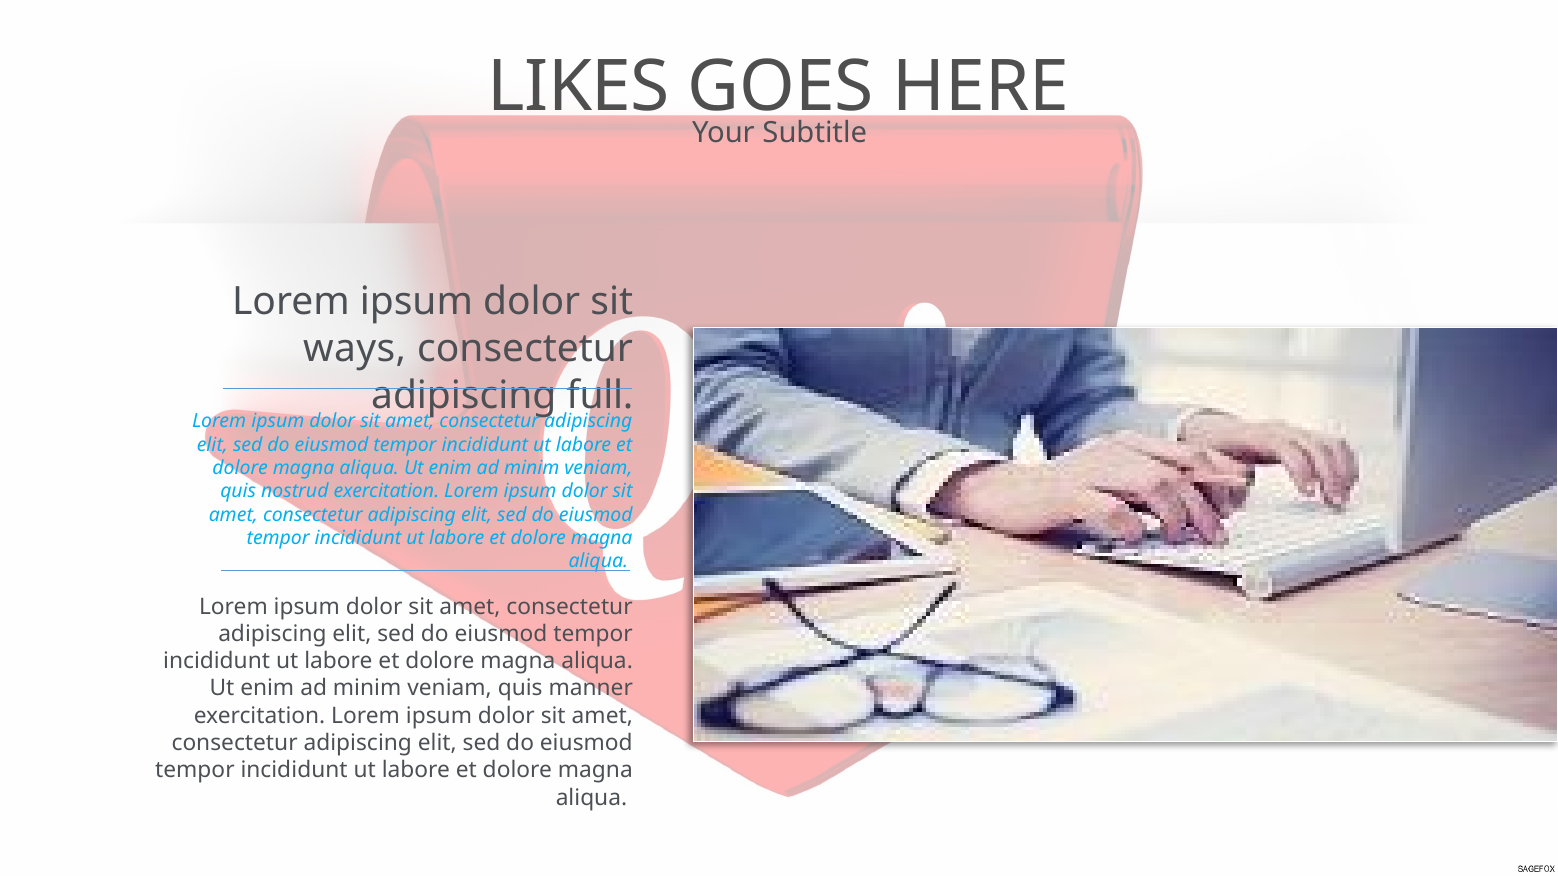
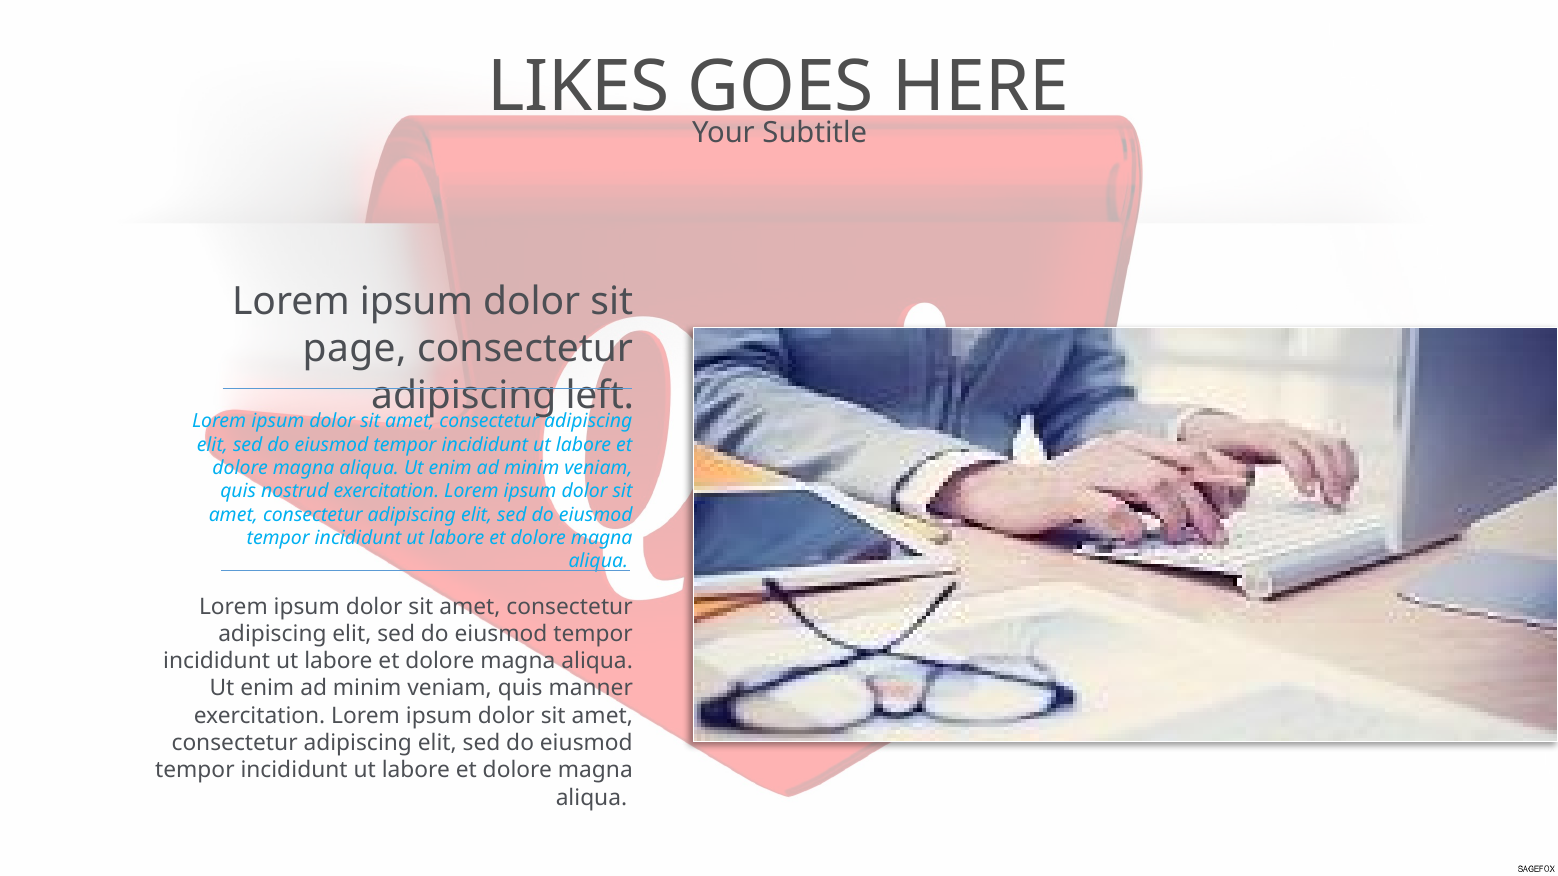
ways: ways -> page (355, 349)
full: full -> left (600, 396)
